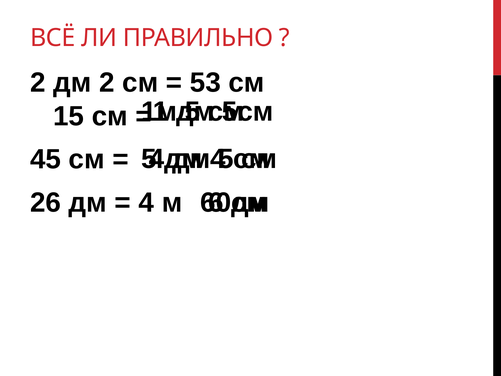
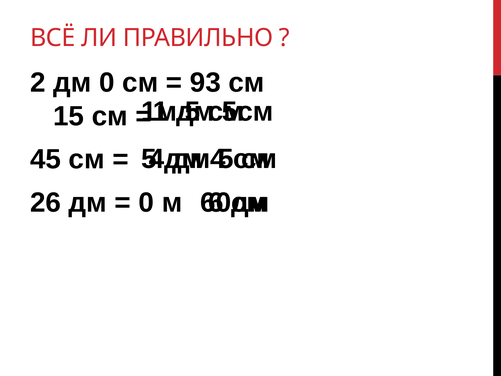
дм 2: 2 -> 0 (107, 83)
53: 53 -> 93 (205, 83)
4: 4 -> 0 (146, 202)
